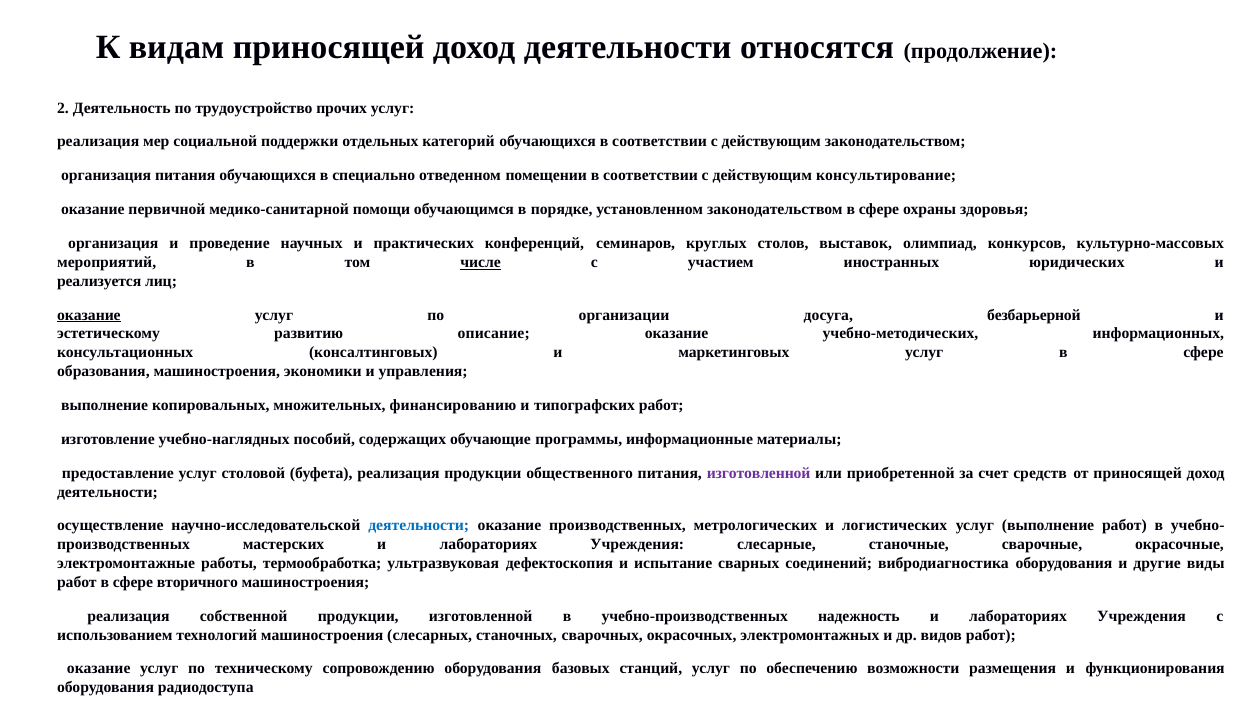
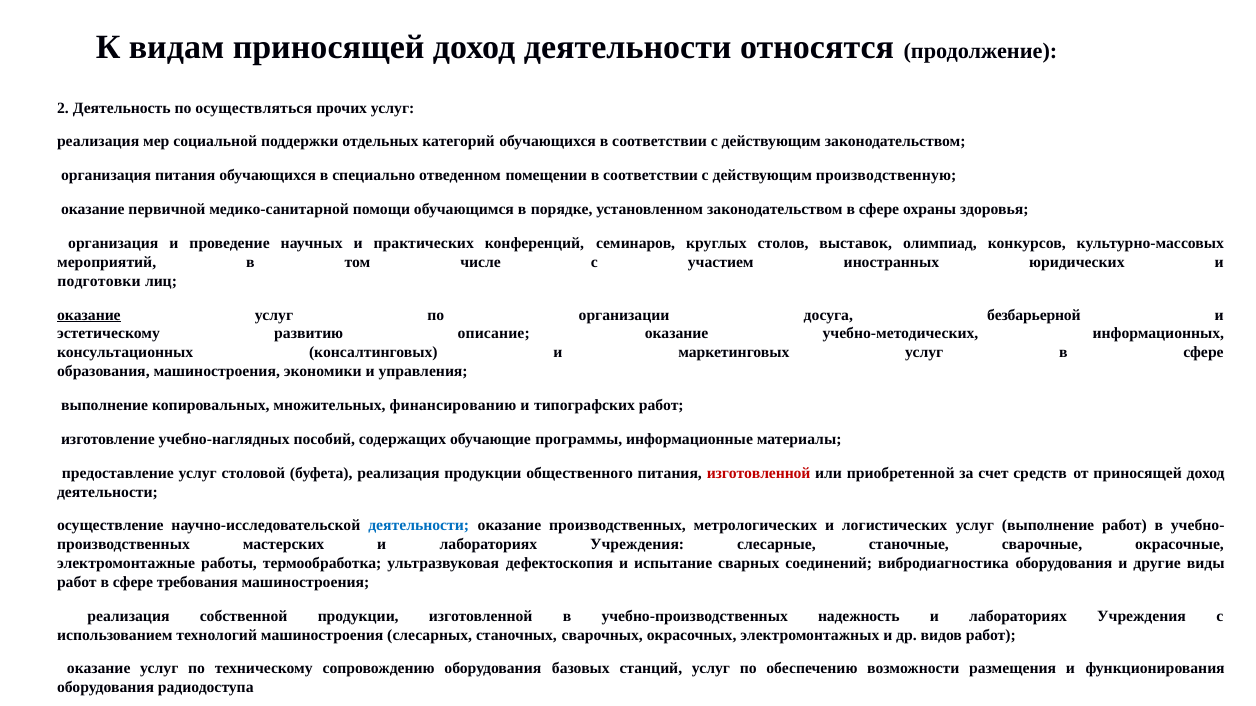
трудоустройство: трудоустройство -> осуществляться (254, 108)
консультирование: консультирование -> производственную (886, 176)
числе underline: present -> none (481, 262)
реализуется: реализуется -> подготовки (99, 281)
изготовленной colour: purple -> red (759, 473)
вторичного: вторичного -> требования (197, 583)
